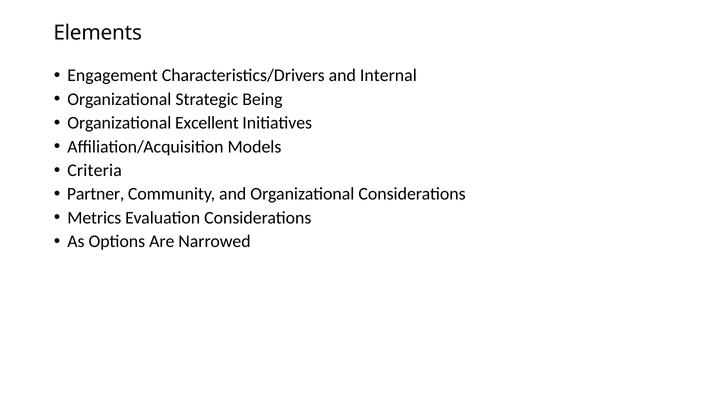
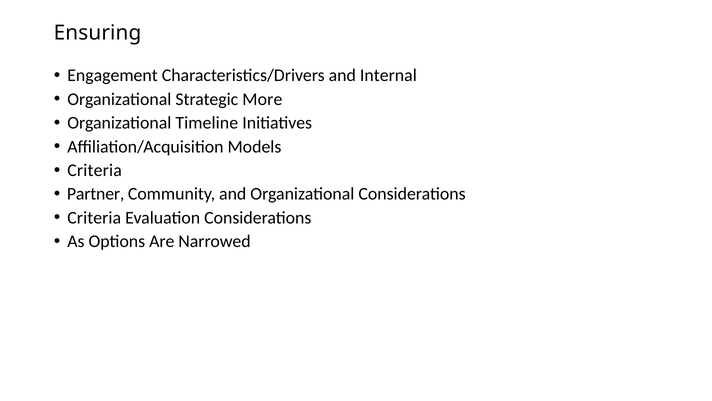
Elements: Elements -> Ensuring (98, 33)
Being: Being -> More (262, 99)
Excellent: Excellent -> Timeline (207, 123)
Metrics: Metrics -> Criteria (94, 217)
